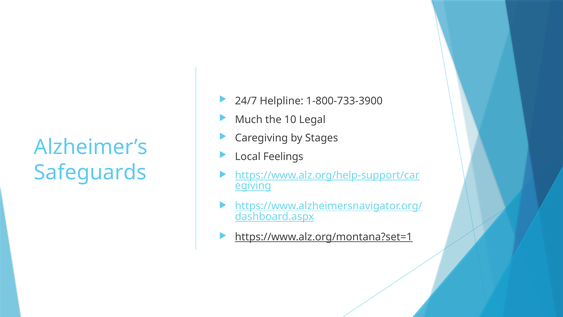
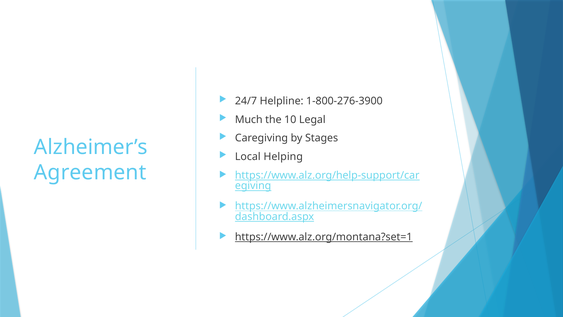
1-800-733-3900: 1-800-733-3900 -> 1-800-276-3900 (344, 101)
Feelings: Feelings -> Helping (283, 157)
Safeguards: Safeguards -> Agreement (90, 172)
